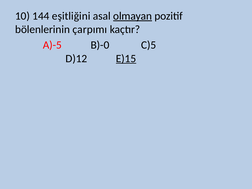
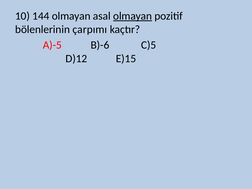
144 eşitliğini: eşitliğini -> olmayan (71, 16)
B)-0: B)-0 -> B)-6 (100, 45)
E)15 underline: present -> none (126, 59)
